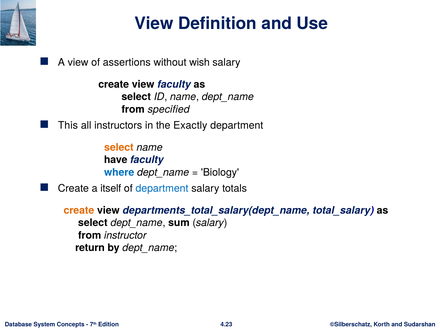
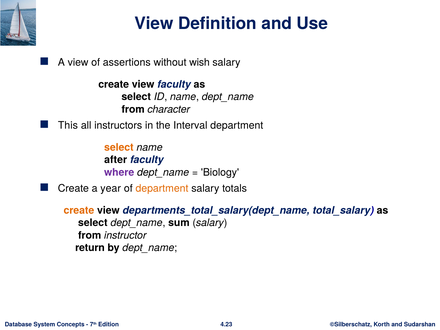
specified: specified -> character (169, 109)
Exactly: Exactly -> Interval (190, 125)
have: have -> after (116, 160)
where colour: blue -> purple (119, 172)
itself: itself -> year (111, 188)
department colour: blue -> orange (162, 188)
